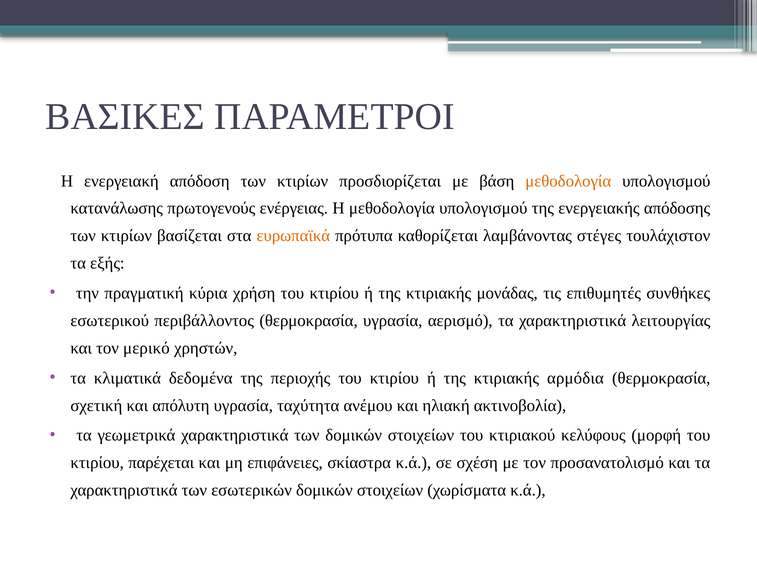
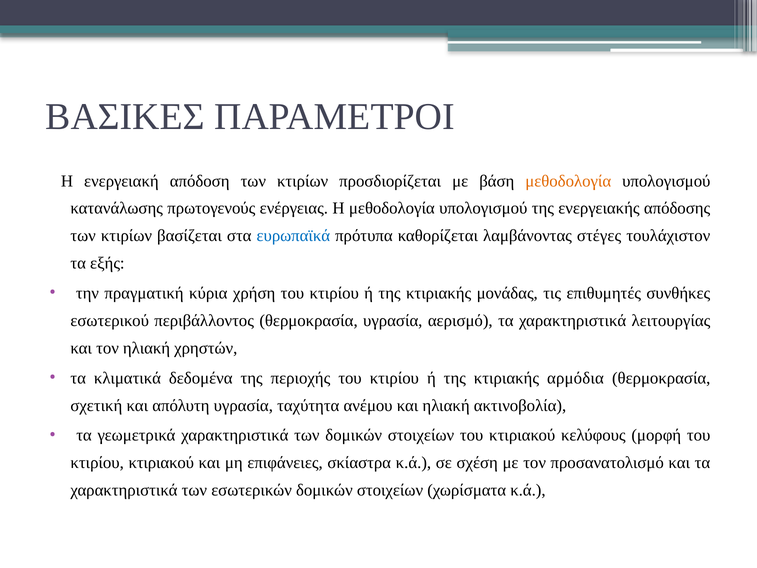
ευρωπαϊκά colour: orange -> blue (293, 236)
τον μερικό: μερικό -> ηλιακή (147, 348)
κτιρίου παρέχεται: παρέχεται -> κτιριακού (161, 463)
